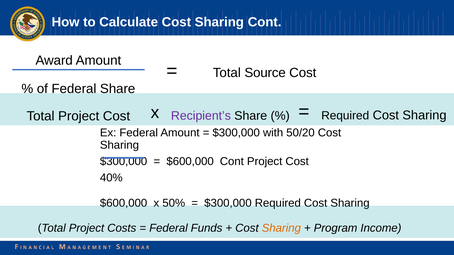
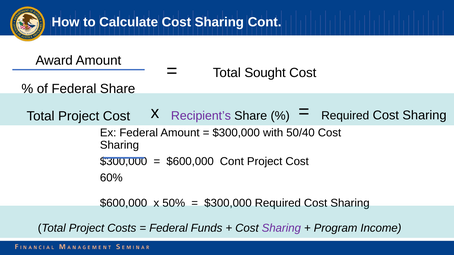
Source: Source -> Sought (265, 73)
50/20: 50/20 -> 50/40 (301, 133)
40%: 40% -> 60% (111, 178)
Sharing colour: orange -> purple (281, 228)
